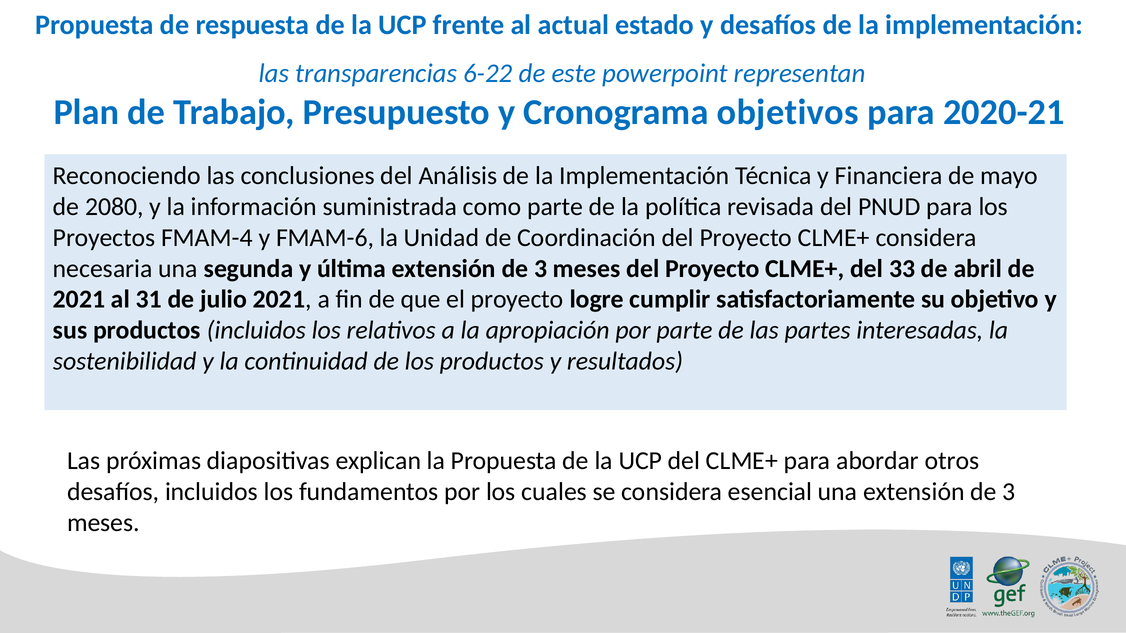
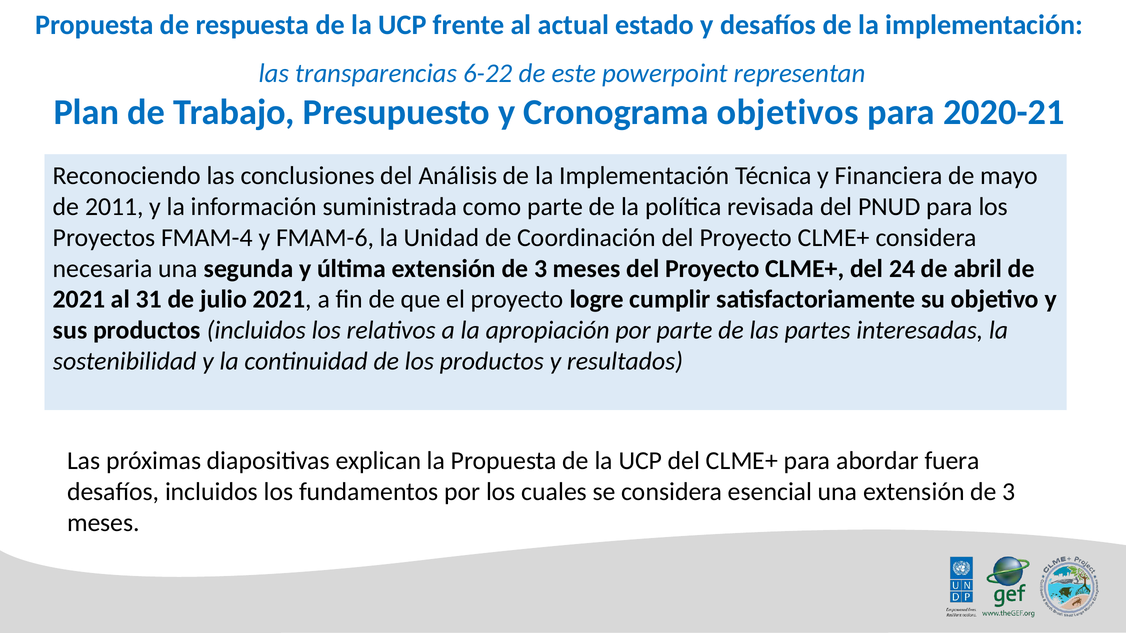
2080: 2080 -> 2011 (114, 207)
33: 33 -> 24 (902, 269)
otros: otros -> fuera (952, 461)
